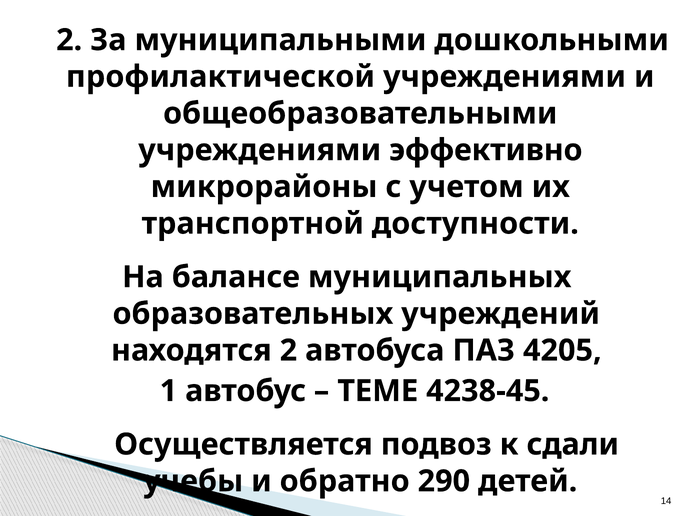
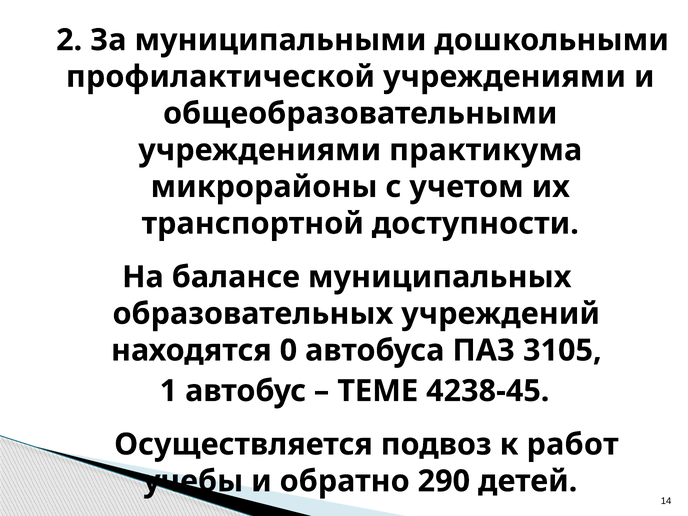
эффективно: эффективно -> практикума (486, 150)
находятся 2: 2 -> 0 (288, 350)
4205: 4205 -> 3105 (562, 350)
сдали: сдали -> работ (573, 444)
